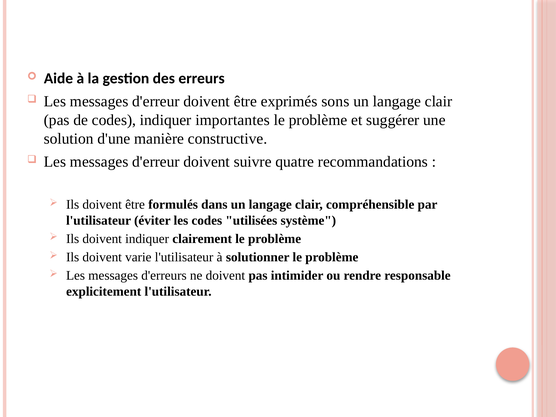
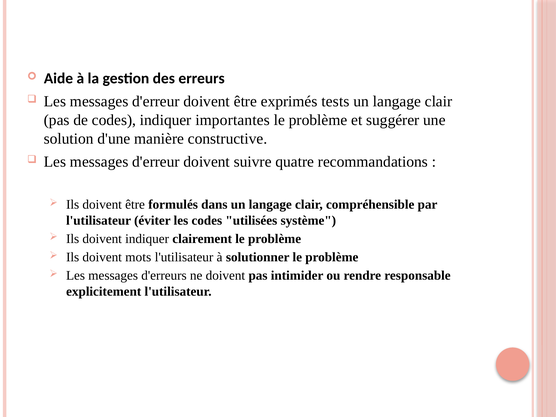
sons: sons -> tests (335, 101)
varie: varie -> mots (138, 257)
